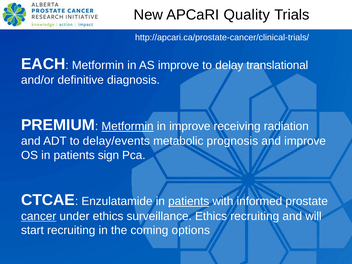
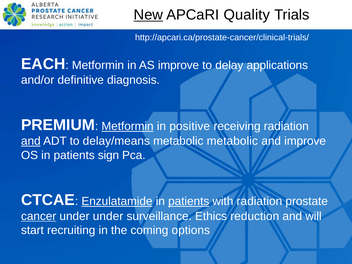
New underline: none -> present (148, 15)
translational: translational -> applications (277, 65)
in improve: improve -> positive (190, 126)
and underline: none -> present (31, 141)
delay/events: delay/events -> delay/means (116, 141)
metabolic prognosis: prognosis -> metabolic (232, 141)
Enzulatamide underline: none -> present (117, 201)
with informed: informed -> radiation (259, 201)
under ethics: ethics -> under (108, 216)
Ethics recruiting: recruiting -> reduction (255, 216)
